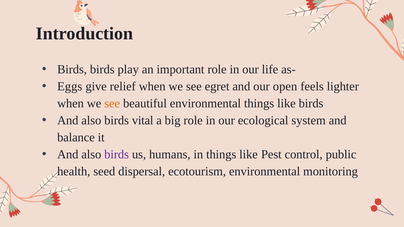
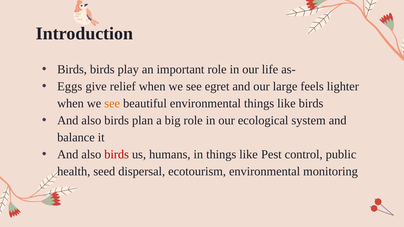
open: open -> large (285, 87)
vital: vital -> plan (143, 121)
birds colour: purple -> red (117, 155)
